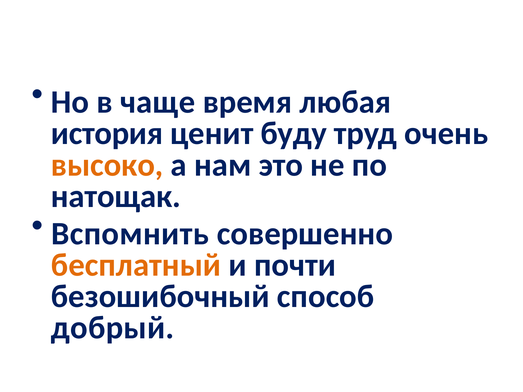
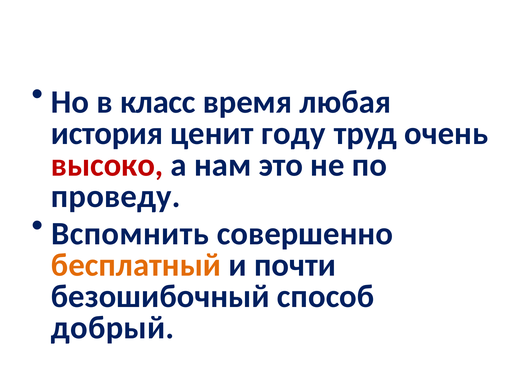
чаще: чаще -> класс (158, 102)
буду: буду -> году (293, 134)
высоко colour: orange -> red (107, 165)
натощак: натощак -> проведу (116, 196)
